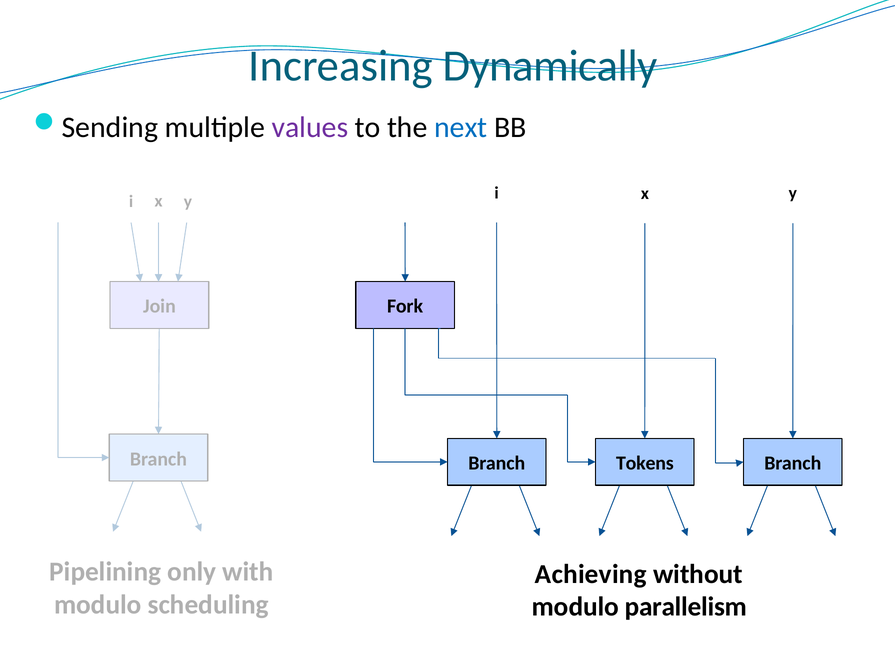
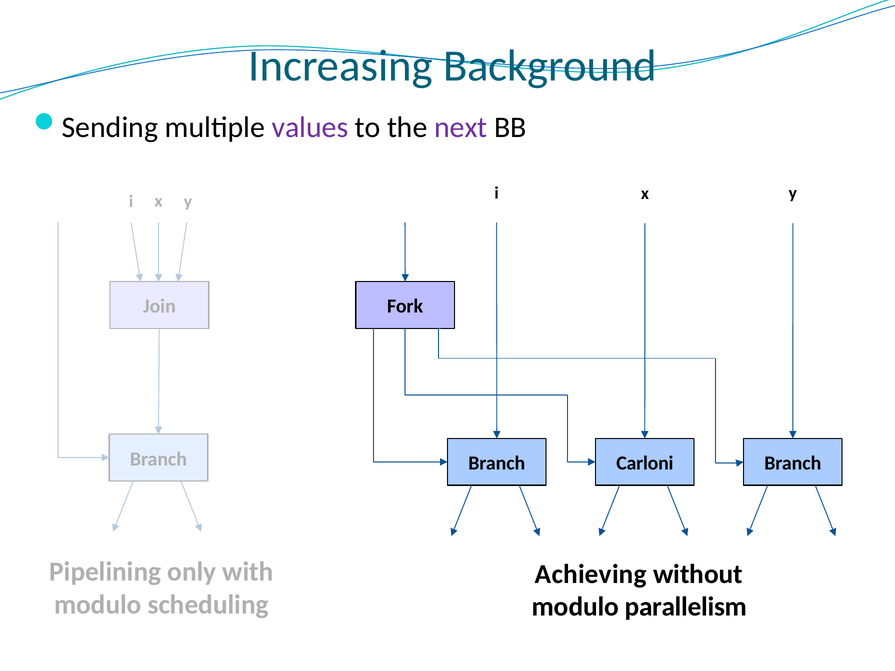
Dynamically: Dynamically -> Background (550, 66)
next colour: blue -> purple (461, 127)
Tokens: Tokens -> Carloni (645, 463)
